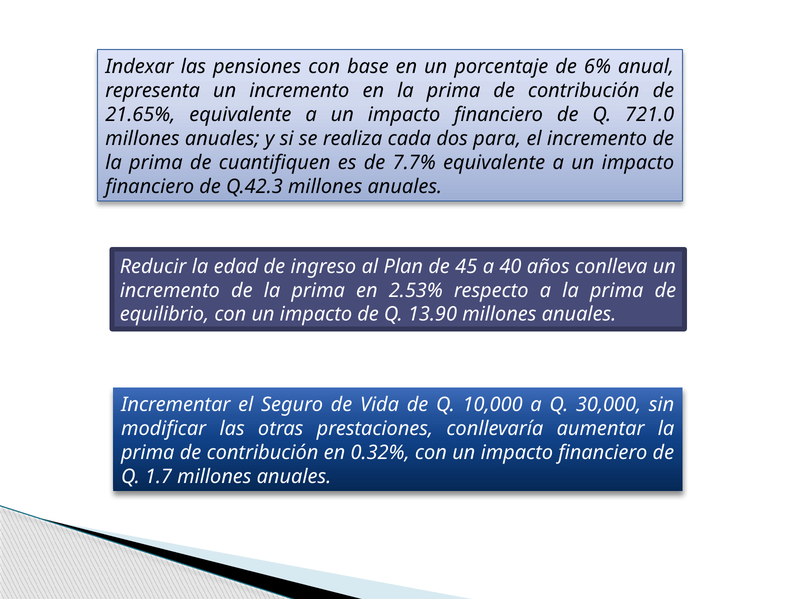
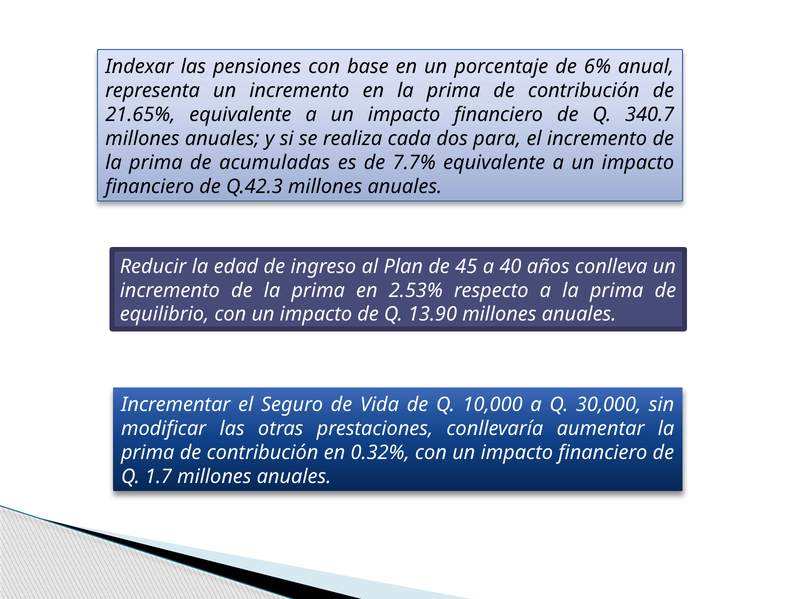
721.0: 721.0 -> 340.7 (650, 115)
cuantifiquen: cuantifiquen -> acumuladas (275, 163)
